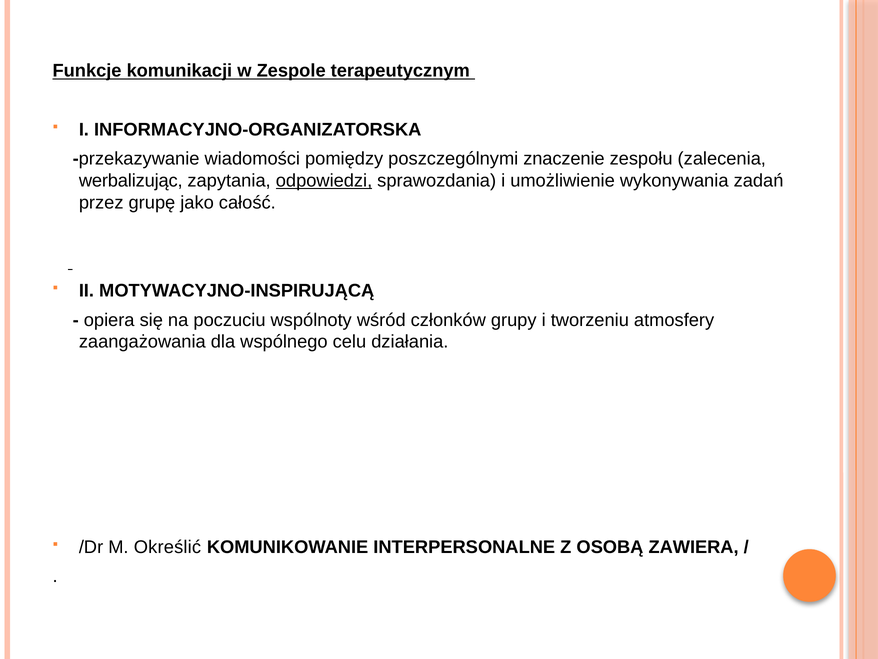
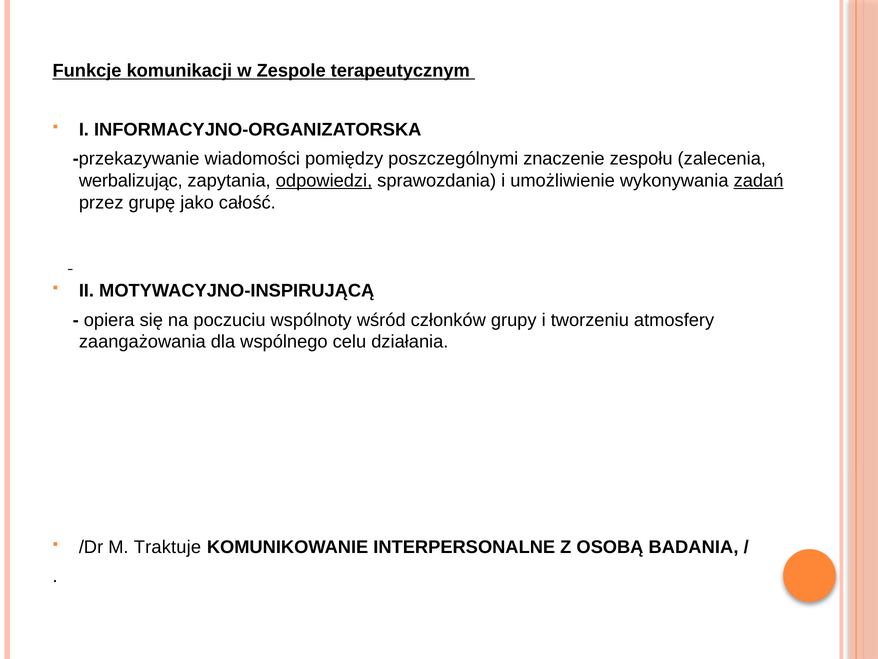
zadań underline: none -> present (759, 181)
Określić: Określić -> Traktuje (167, 547)
ZAWIERA: ZAWIERA -> BADANIA (693, 547)
